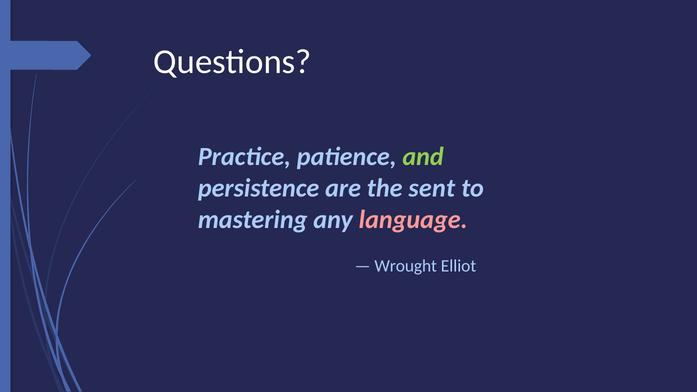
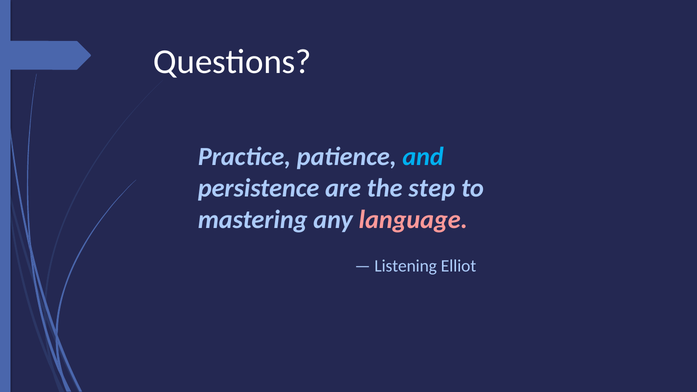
and colour: light green -> light blue (423, 157)
sent: sent -> step (432, 188)
Wrought: Wrought -> Listening (406, 266)
